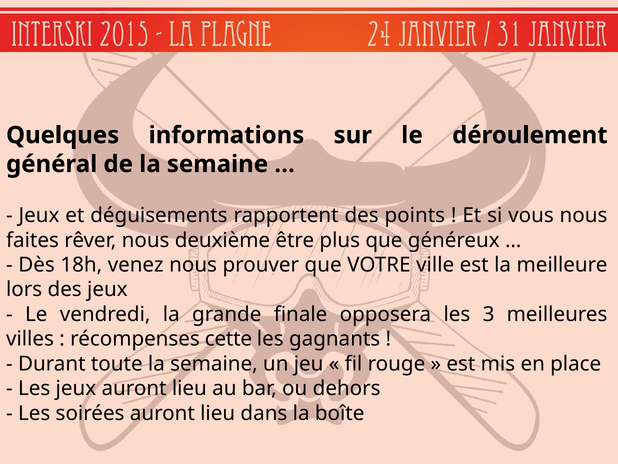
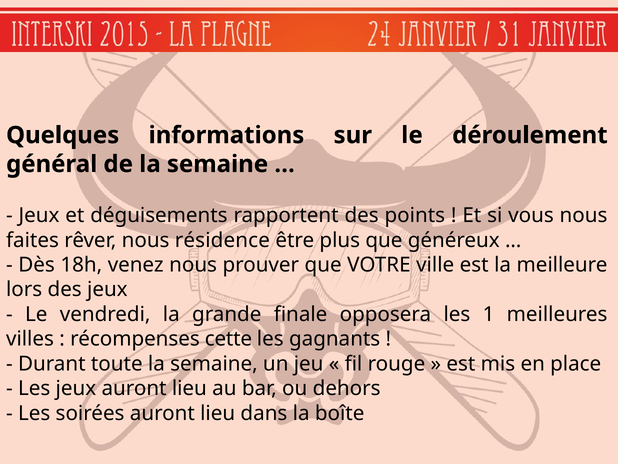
deuxième: deuxième -> résidence (222, 240)
3: 3 -> 1 (489, 314)
